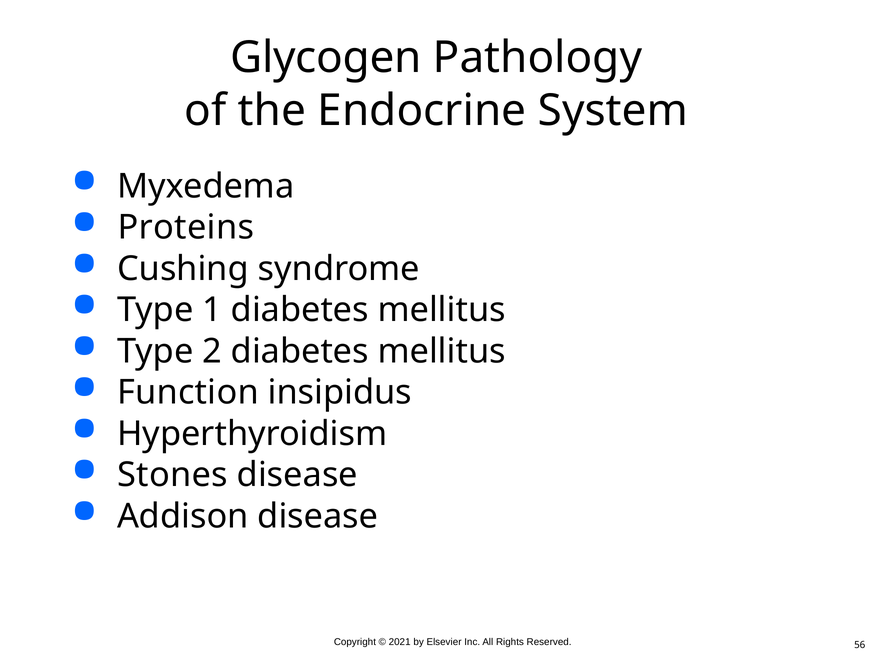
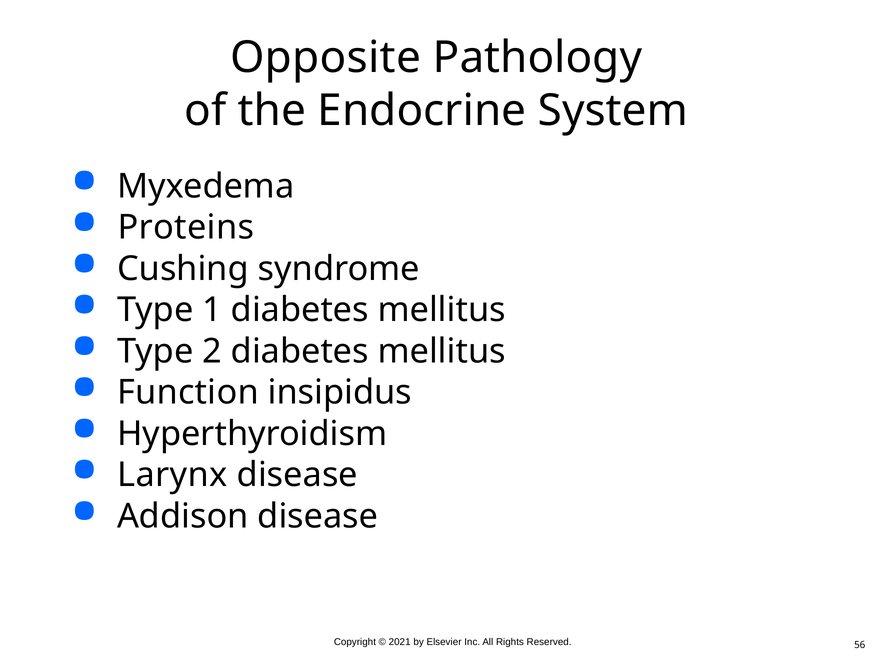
Glycogen: Glycogen -> Opposite (326, 58)
Stones: Stones -> Larynx (172, 475)
